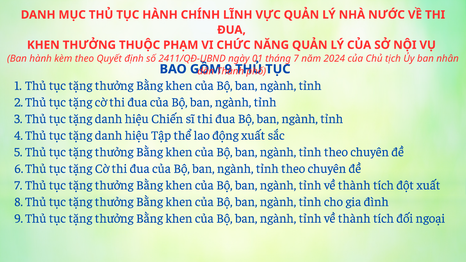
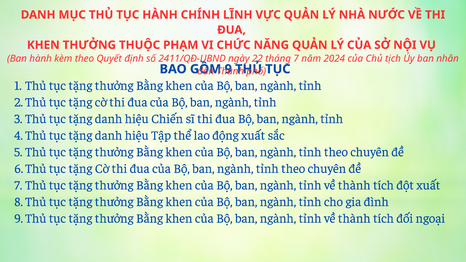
01: 01 -> 22 (257, 59)
